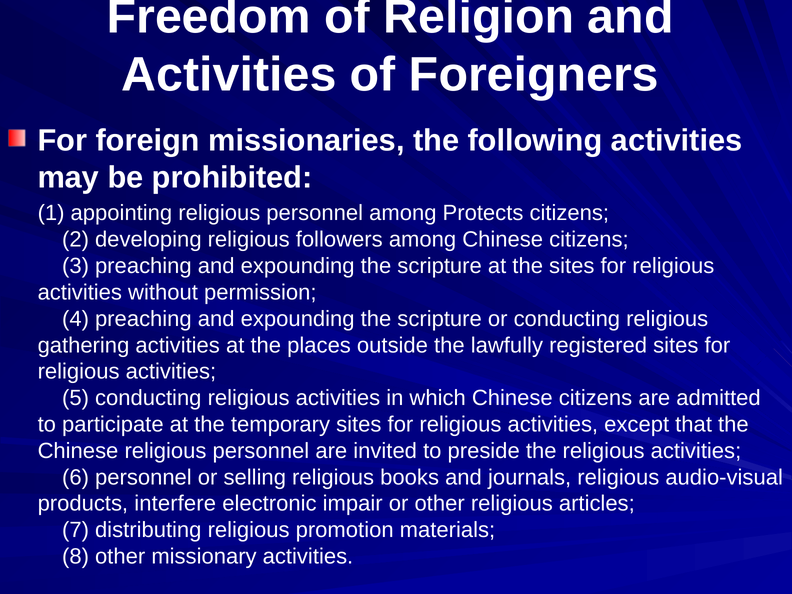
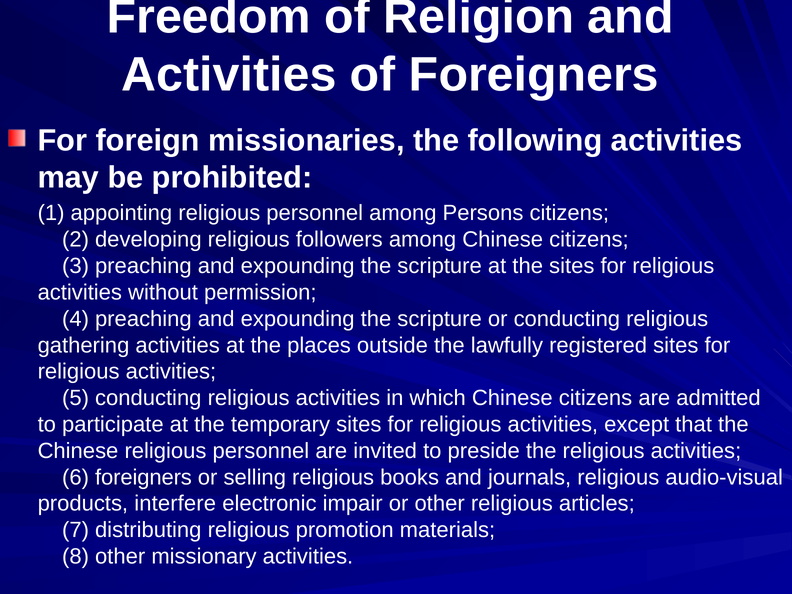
Protects: Protects -> Persons (483, 213)
6 personnel: personnel -> foreigners (143, 477)
